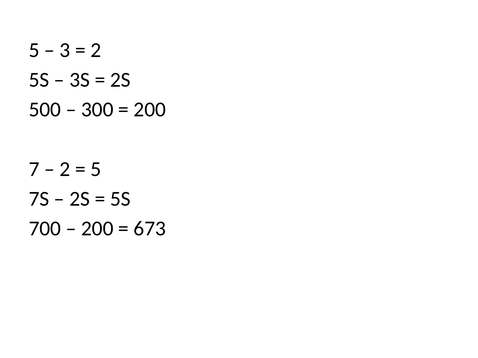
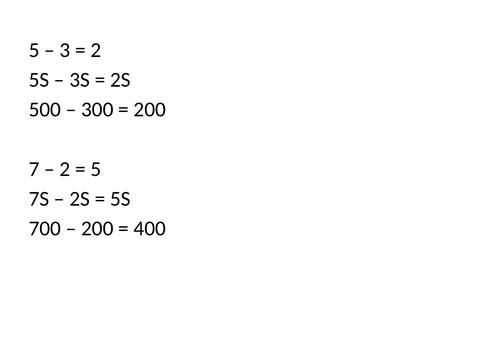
673: 673 -> 400 (150, 229)
